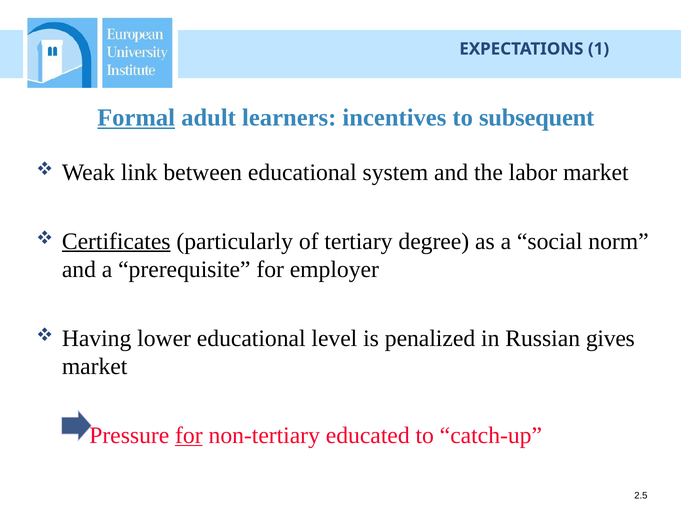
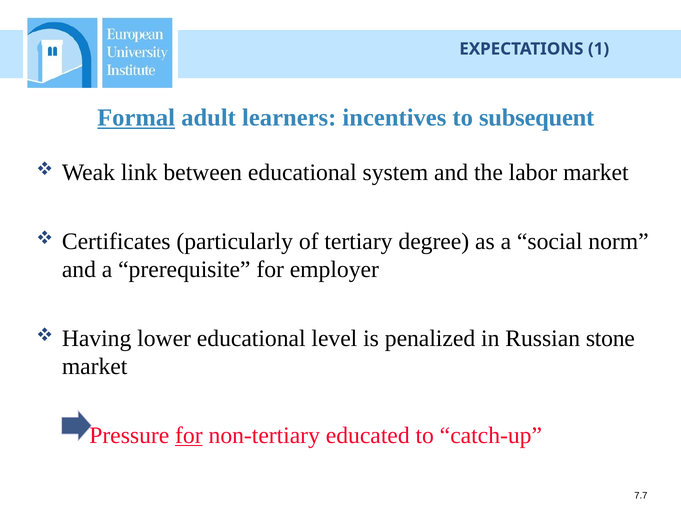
Certificates underline: present -> none (116, 242)
gives: gives -> stone (610, 339)
2.5: 2.5 -> 7.7 (641, 496)
